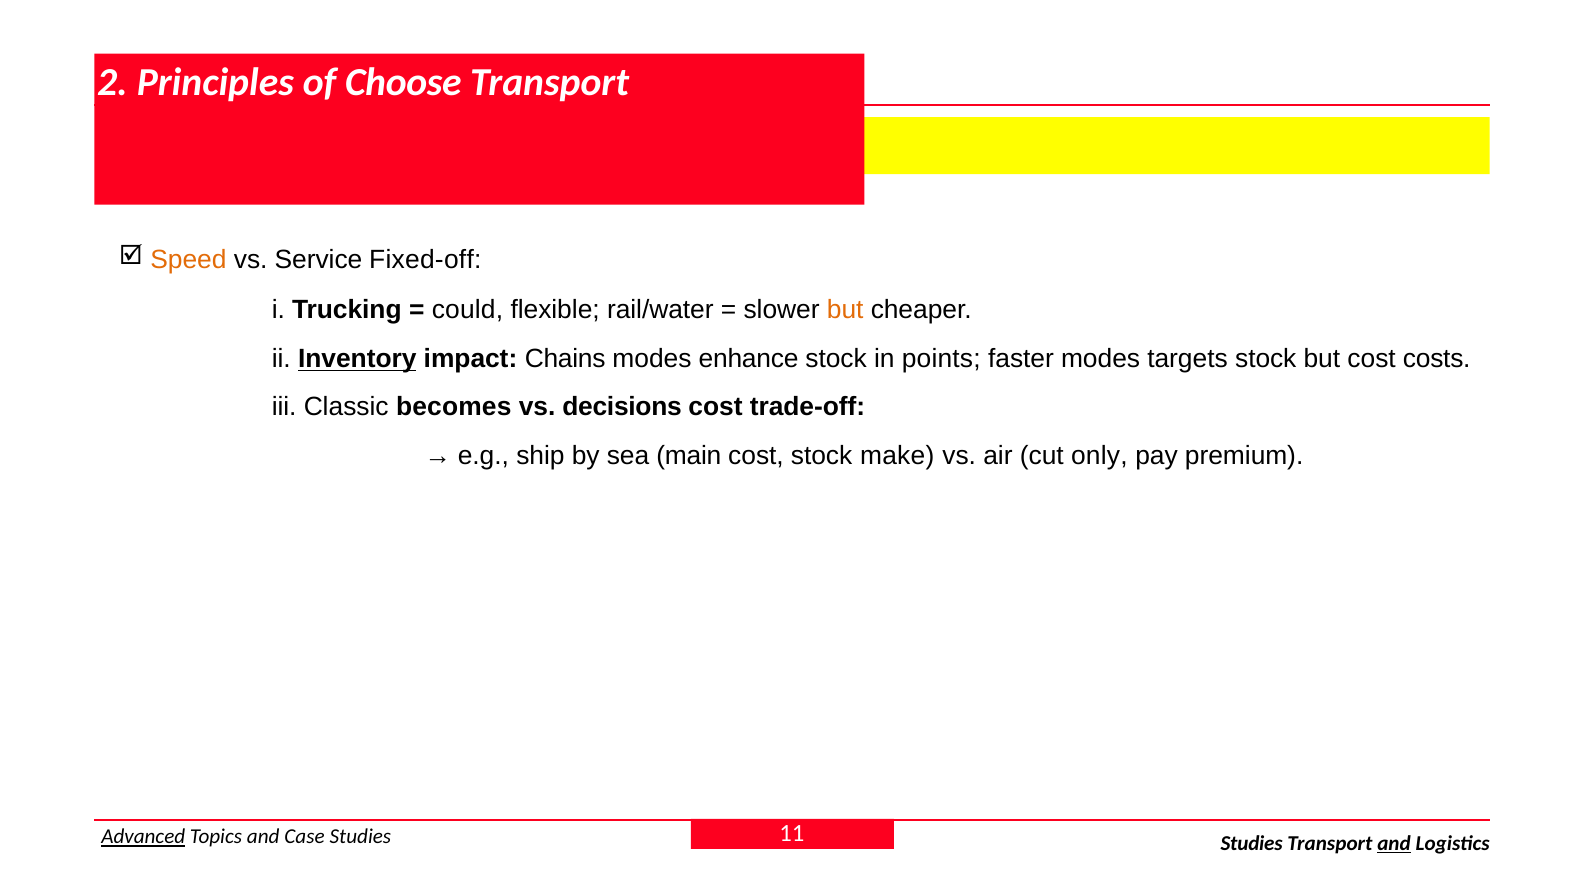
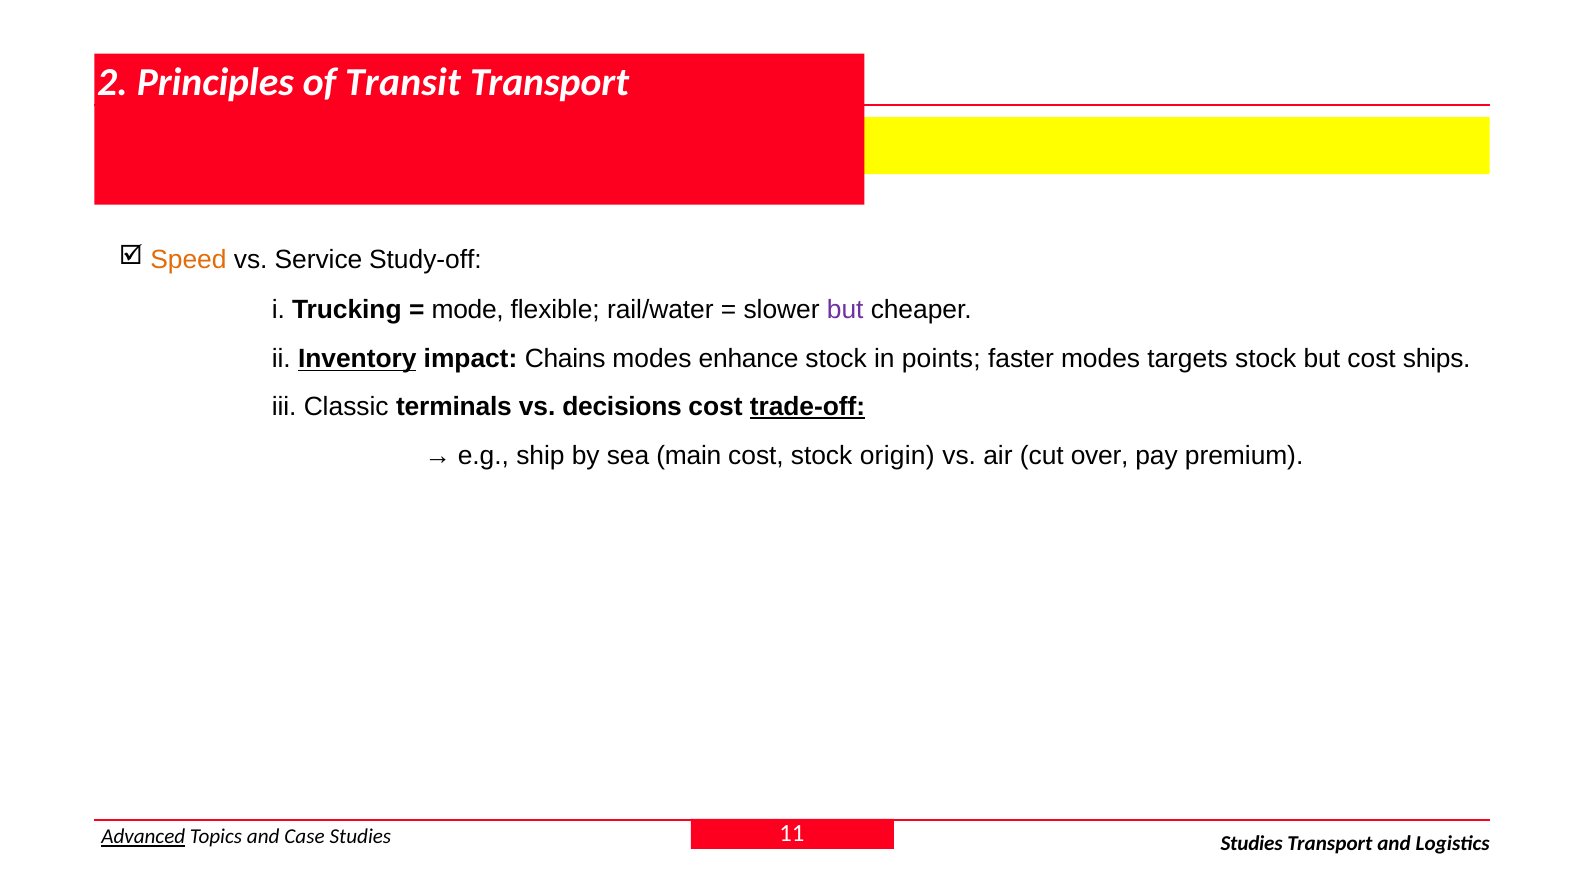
Choose: Choose -> Transit (403, 82)
Fixed-off: Fixed-off -> Study-off (425, 260)
could: could -> mode (468, 309)
but colour: orange -> purple (845, 309)
costs: costs -> ships (1437, 359)
becomes: becomes -> terminals (454, 407)
trade-off underline: none -> present (808, 407)
make: make -> origin (897, 456)
only: only -> over (1100, 456)
and underline: present -> none (1394, 844)
